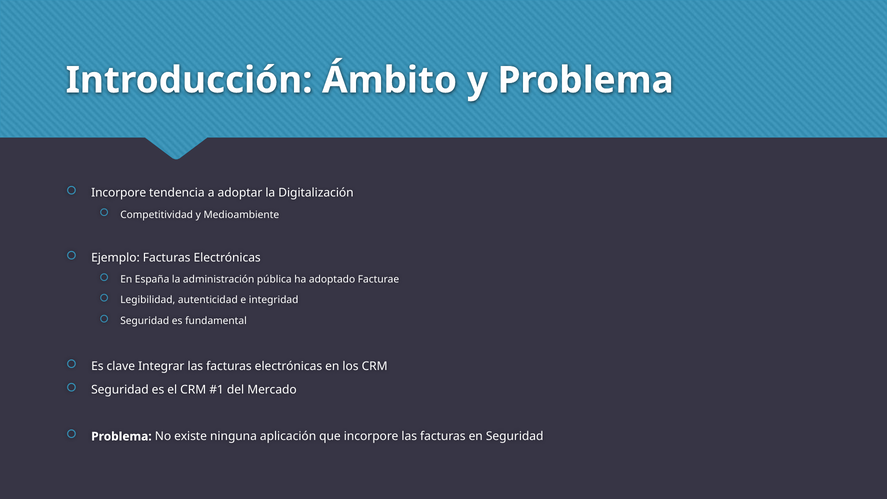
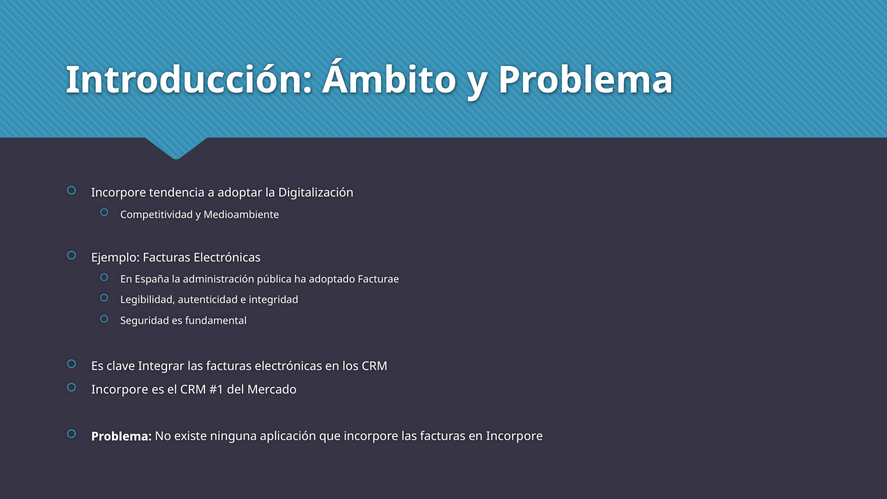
Seguridad: Seguridad -> Incorpore (120, 390)
en Seguridad: Seguridad -> Incorpore (515, 436)
